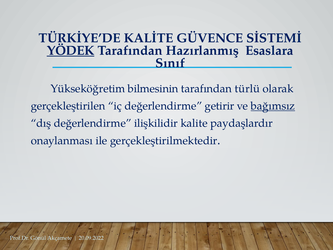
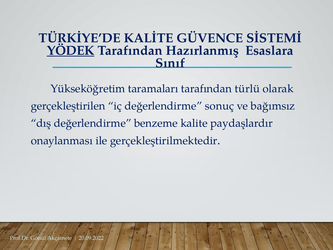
bilmesinin: bilmesinin -> taramaları (153, 89)
getirir: getirir -> sonuç (219, 106)
bağımsız underline: present -> none (273, 106)
ilişkilidir: ilişkilidir -> benzeme (156, 123)
